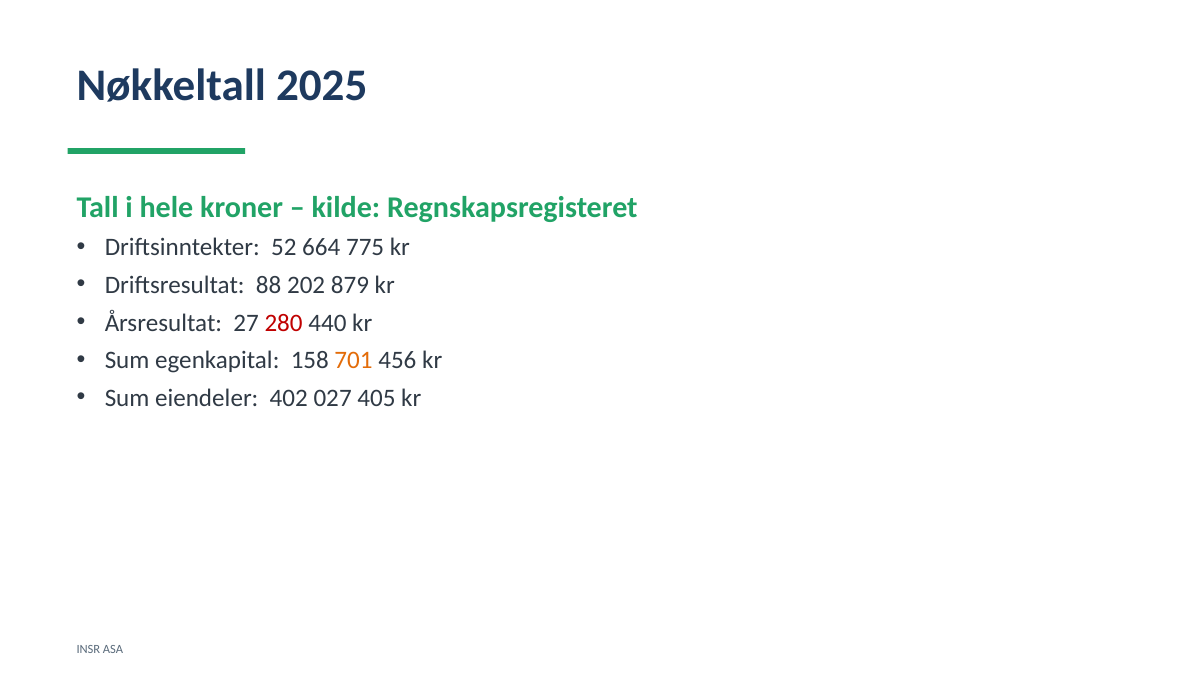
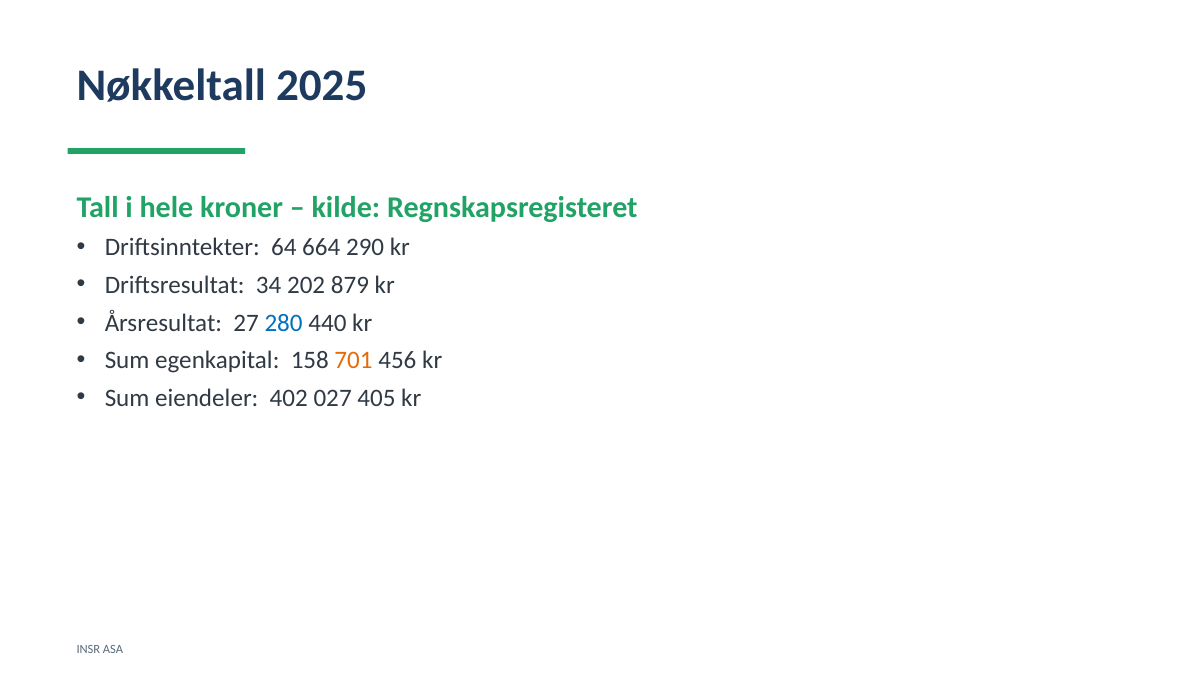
52: 52 -> 64 (284, 247)
775: 775 -> 290 (365, 247)
88: 88 -> 34 (269, 285)
280 colour: red -> blue (284, 323)
